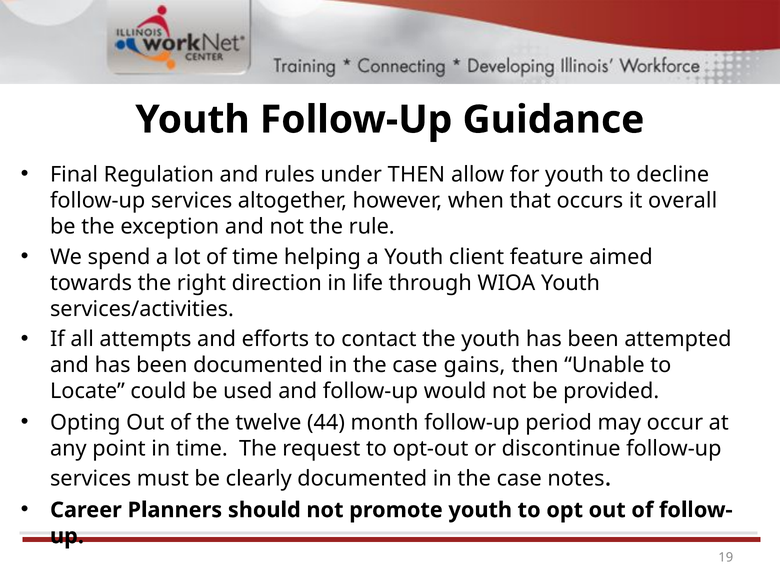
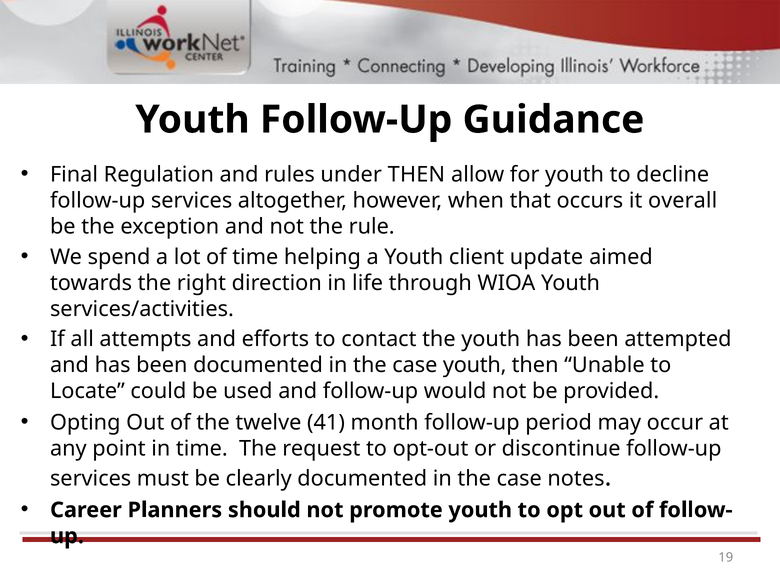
feature: feature -> update (546, 257)
case gains: gains -> youth (475, 365)
44: 44 -> 41 (326, 422)
